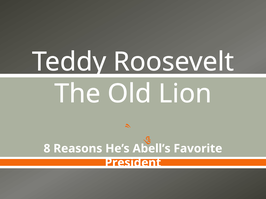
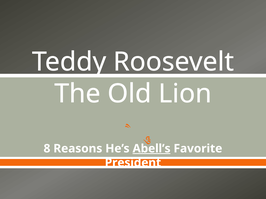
Abell’s underline: none -> present (152, 149)
